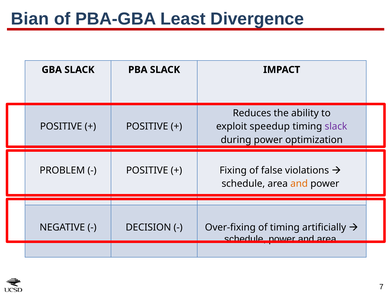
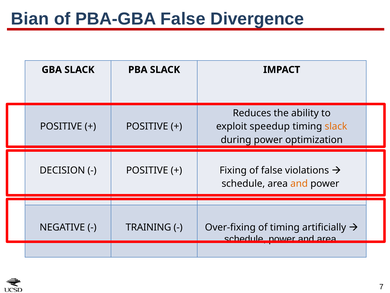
PBA-GBA Least: Least -> False (183, 19)
slack colour: purple -> orange (336, 126)
PROBLEM: PROBLEM -> DECISION (62, 170)
DECISION: DECISION -> TRAINING (148, 227)
